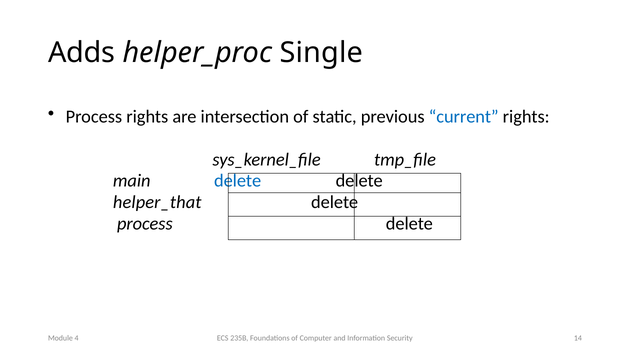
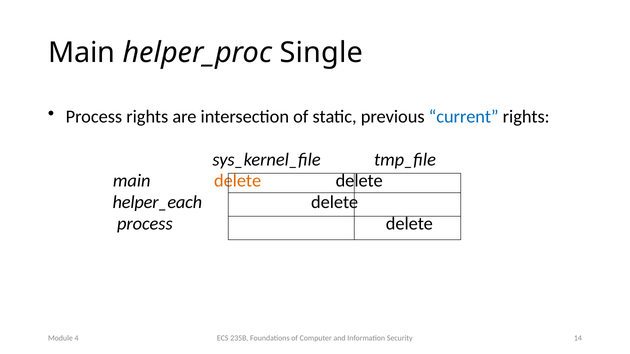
Adds: Adds -> Main (82, 53)
delete colour: blue -> orange (238, 181)
helper_that: helper_that -> helper_each (157, 202)
